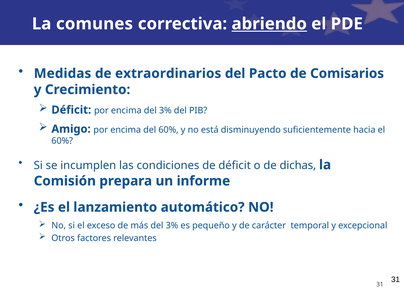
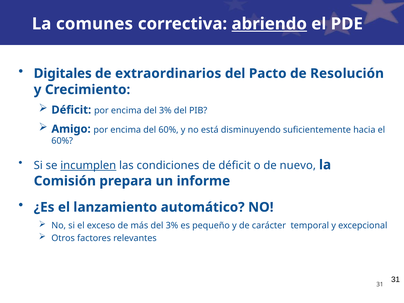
Medidas: Medidas -> Digitales (63, 73)
Comisarios: Comisarios -> Resolución (347, 73)
incumplen underline: none -> present (88, 166)
dichas: dichas -> nuevo (298, 166)
